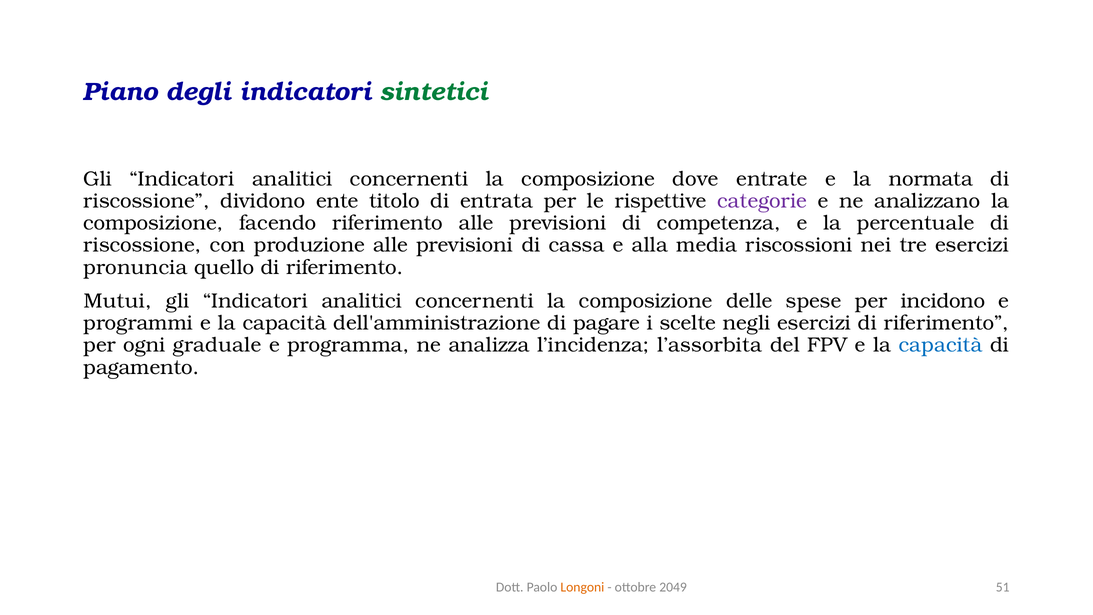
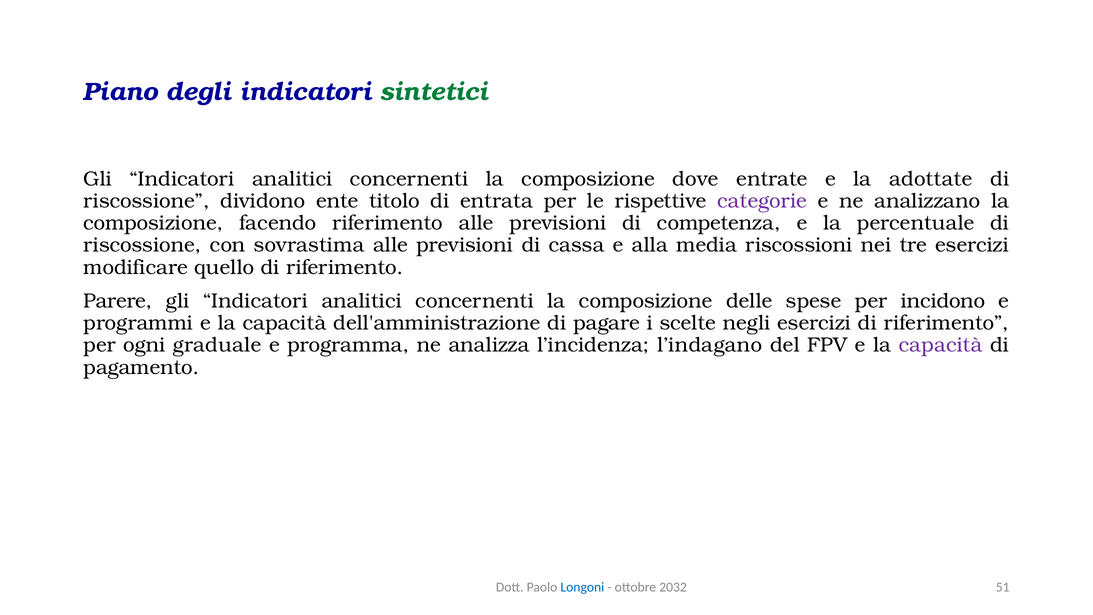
normata: normata -> adottate (931, 179)
produzione: produzione -> sovrastima (309, 245)
pronuncia: pronuncia -> modificare (136, 267)
Mutui: Mutui -> Parere (118, 301)
l’assorbita: l’assorbita -> l’indagano (710, 345)
capacità colour: blue -> purple (941, 345)
Longoni colour: orange -> blue (582, 587)
2049: 2049 -> 2032 (673, 587)
